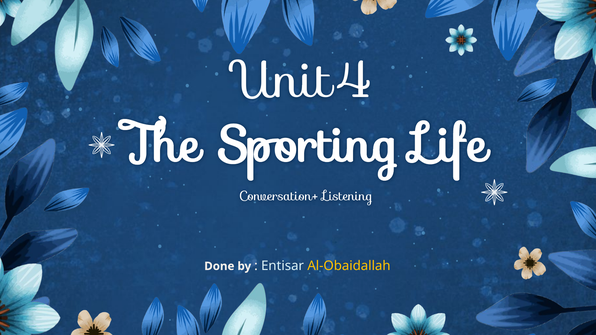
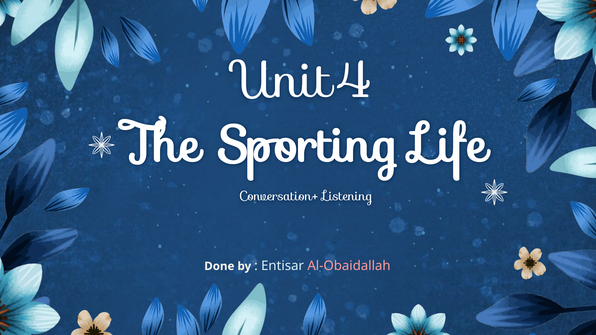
Al-Obaidallah colour: yellow -> pink (349, 266)
